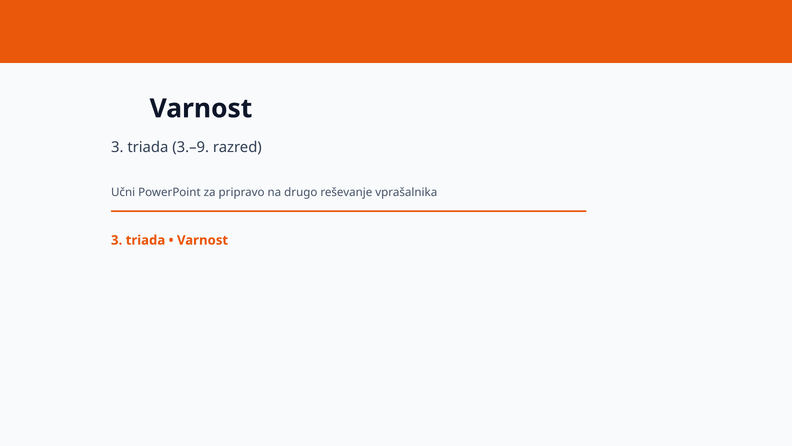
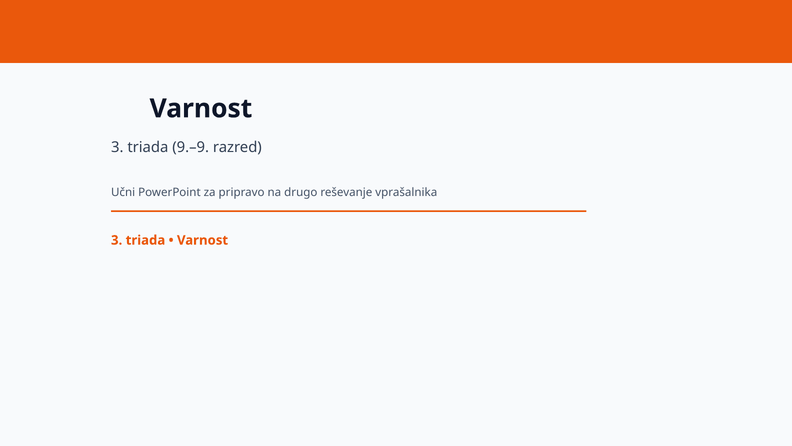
3.–9: 3.–9 -> 9.–9 (191, 147)
